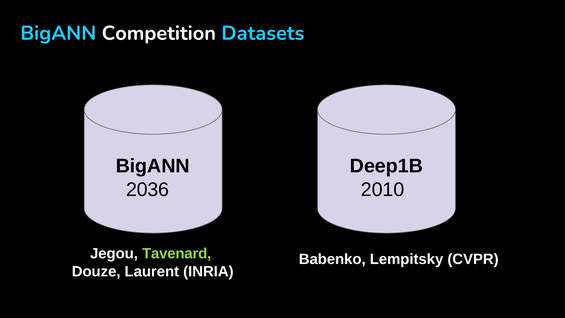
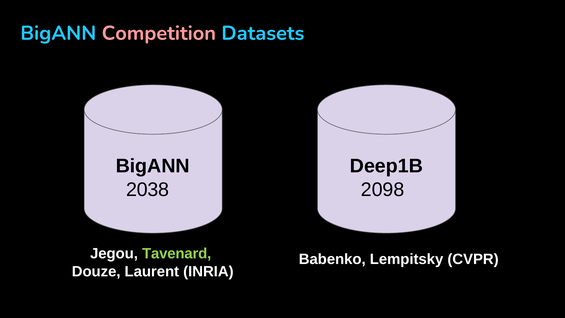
Competition colour: white -> pink (159, 33)
2036: 2036 -> 2038 (148, 190)
2010: 2010 -> 2098 (383, 190)
